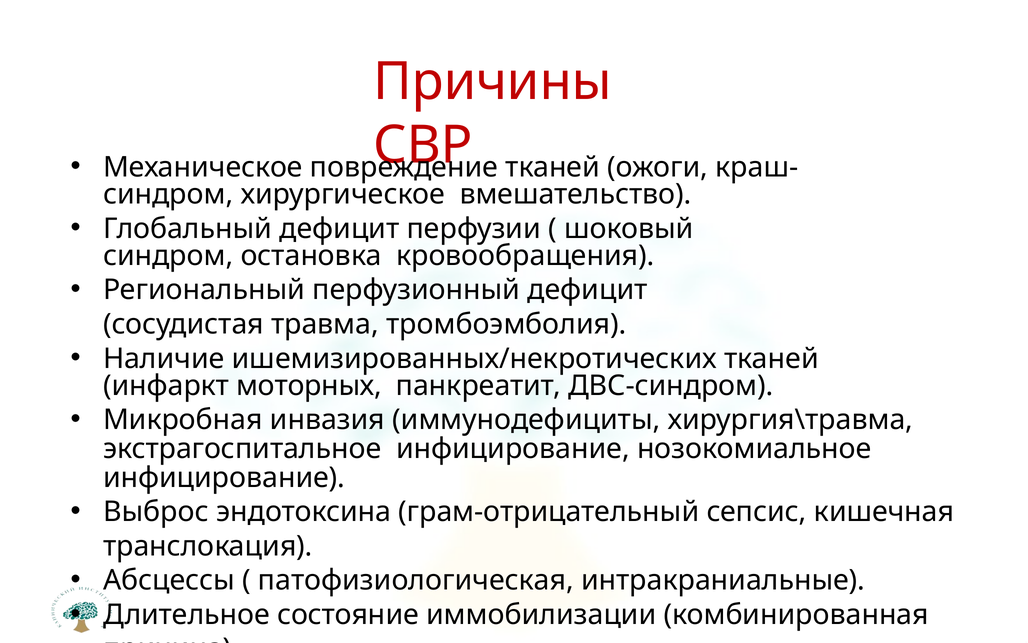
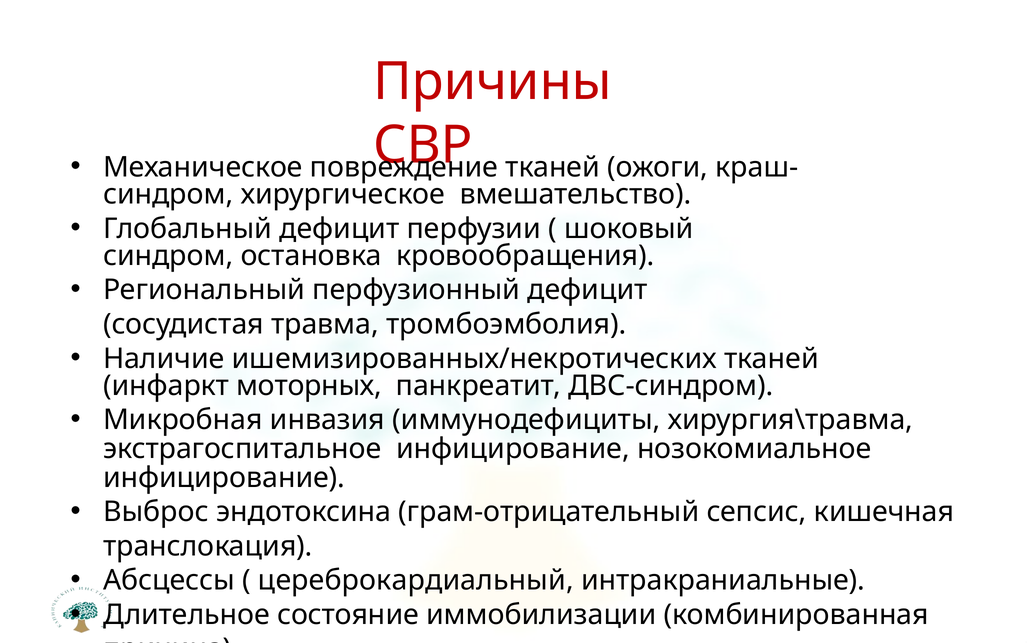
патофизиологическая: патофизиологическая -> цереброкардиальный (416, 580)
